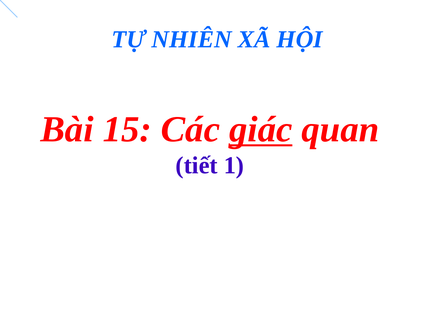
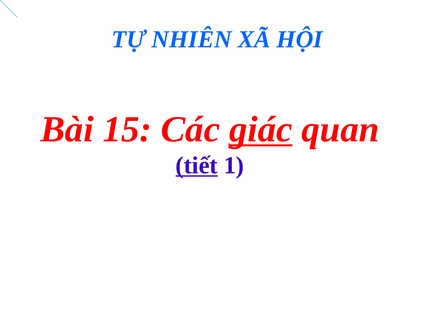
tiết underline: none -> present (197, 165)
